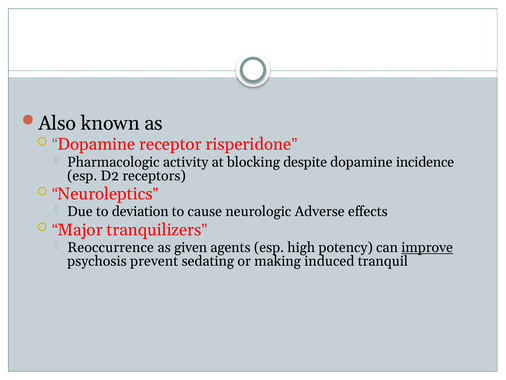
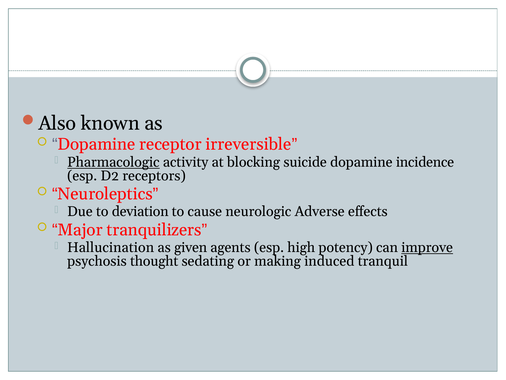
risperidone: risperidone -> irreversible (248, 144)
Pharmacologic underline: none -> present (113, 162)
despite: despite -> suicide (305, 162)
Reoccurrence: Reoccurrence -> Hallucination (111, 247)
prevent: prevent -> thought (154, 261)
